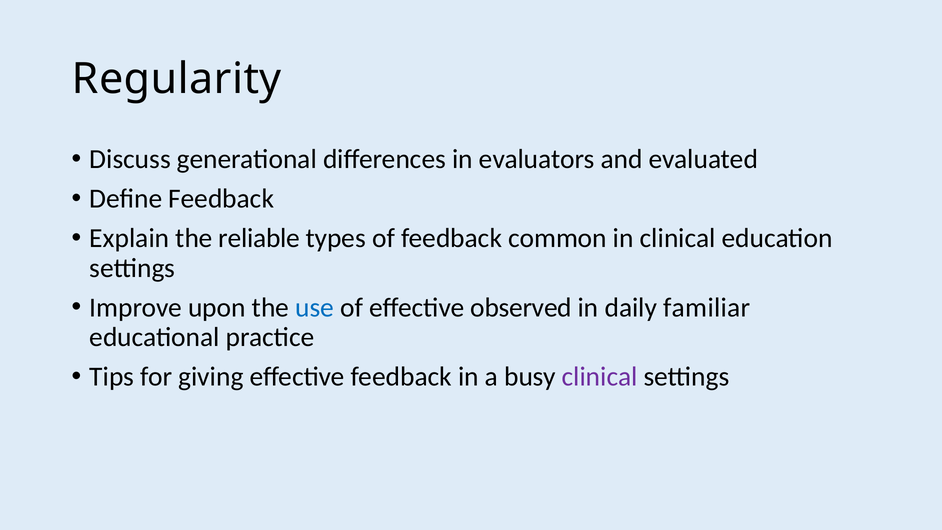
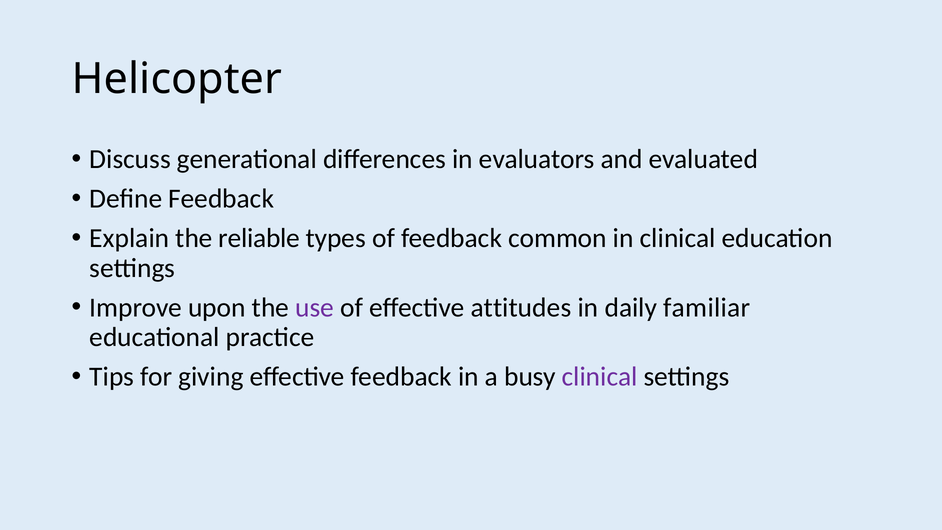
Regularity: Regularity -> Helicopter (177, 79)
use colour: blue -> purple (315, 307)
observed: observed -> attitudes (521, 307)
